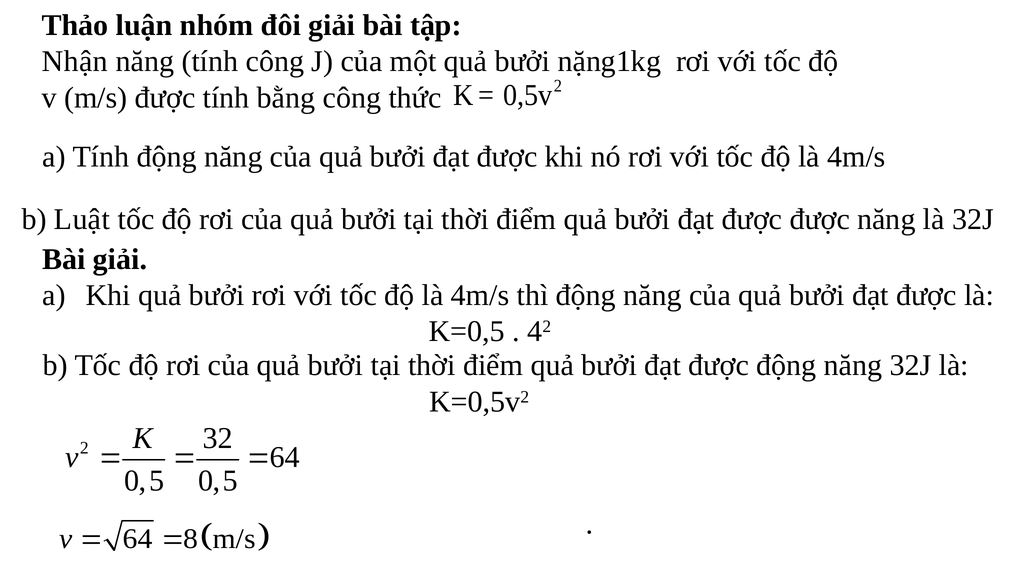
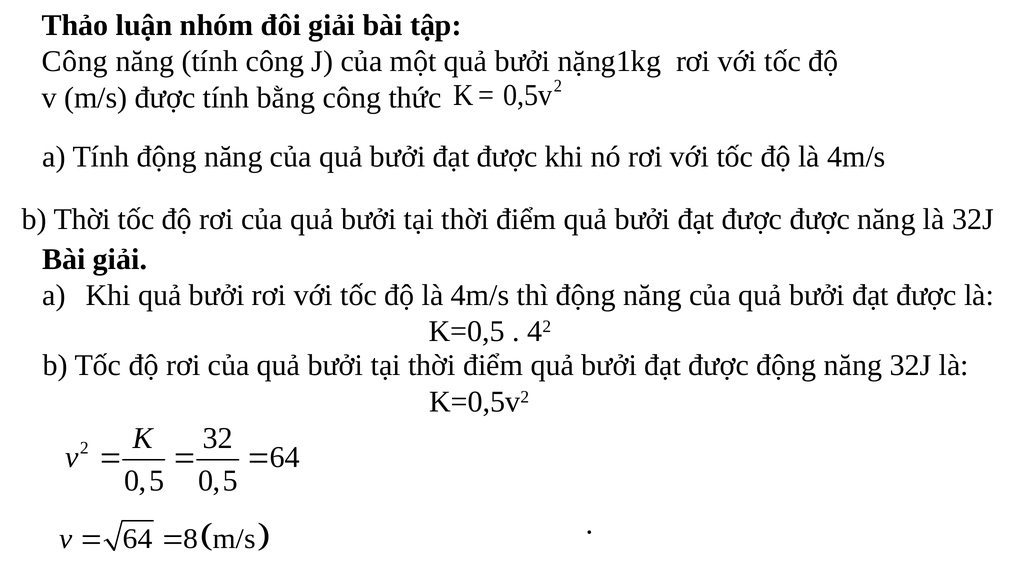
Nhận: Nhận -> Công (75, 61)
b Luật: Luật -> Thời (82, 219)
